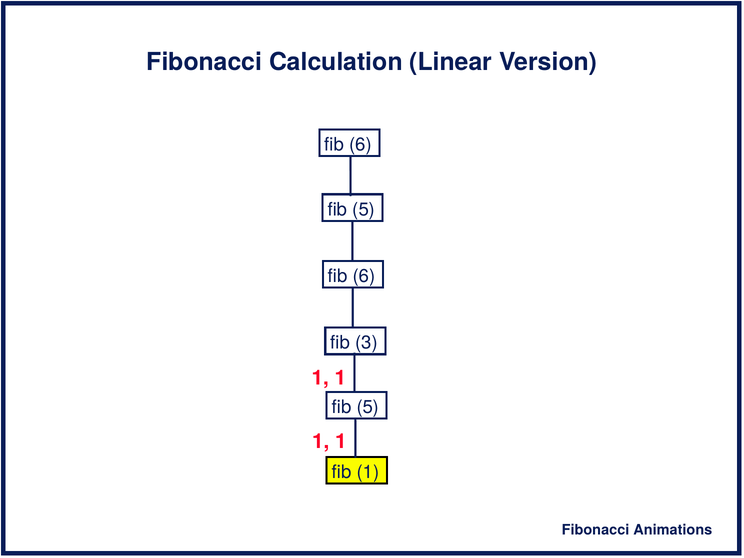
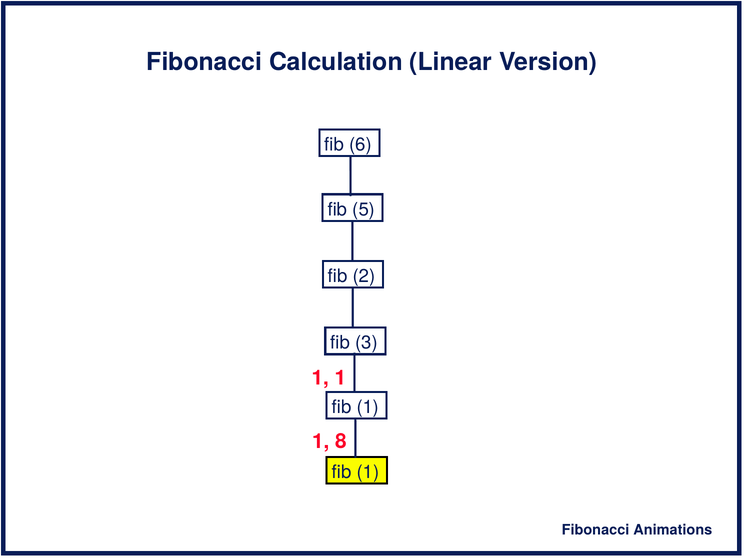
6: 6 -> 2 (364, 276)
5: 5 -> 1 (368, 407)
1: 1 -> 8 (341, 441)
